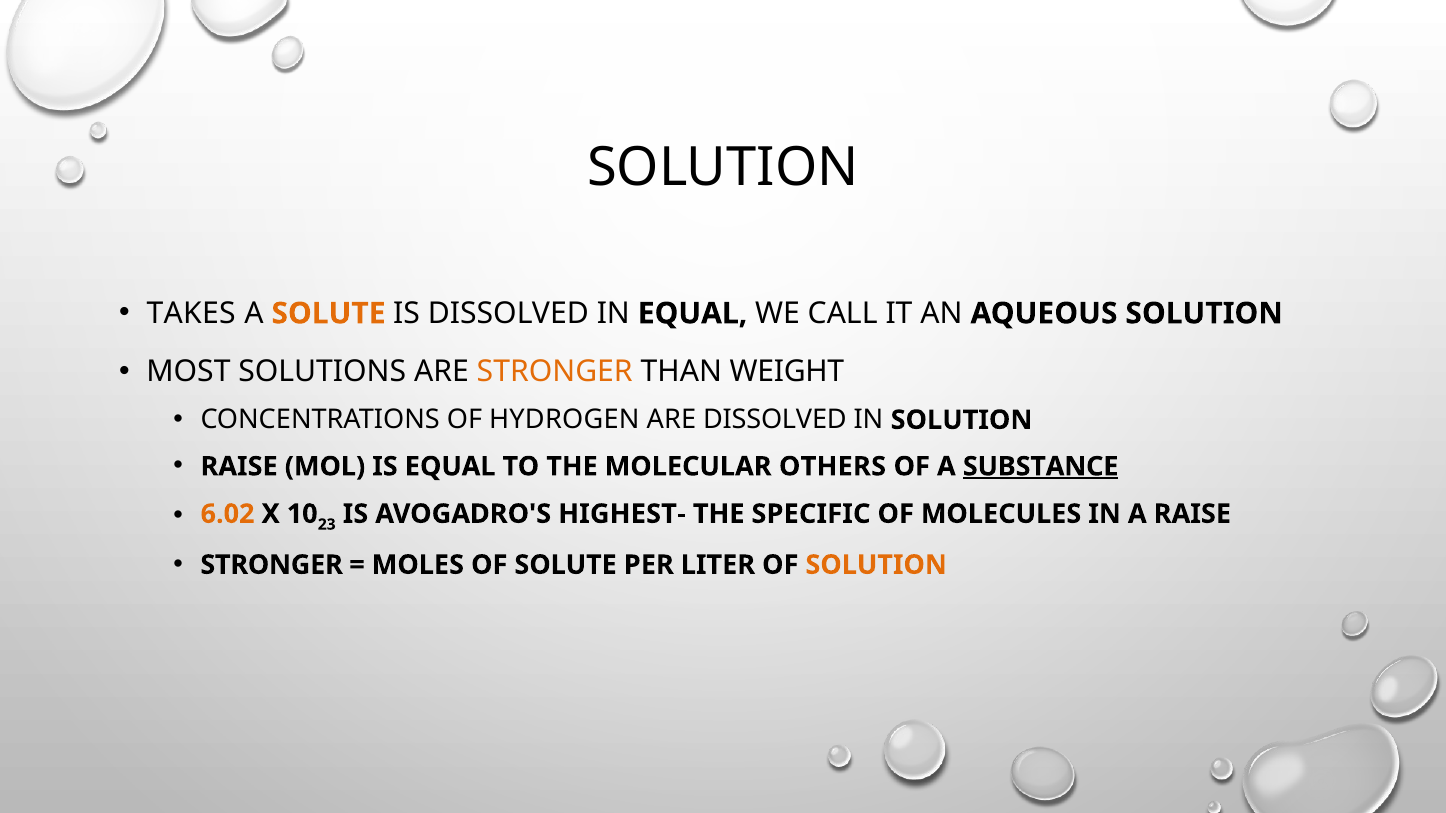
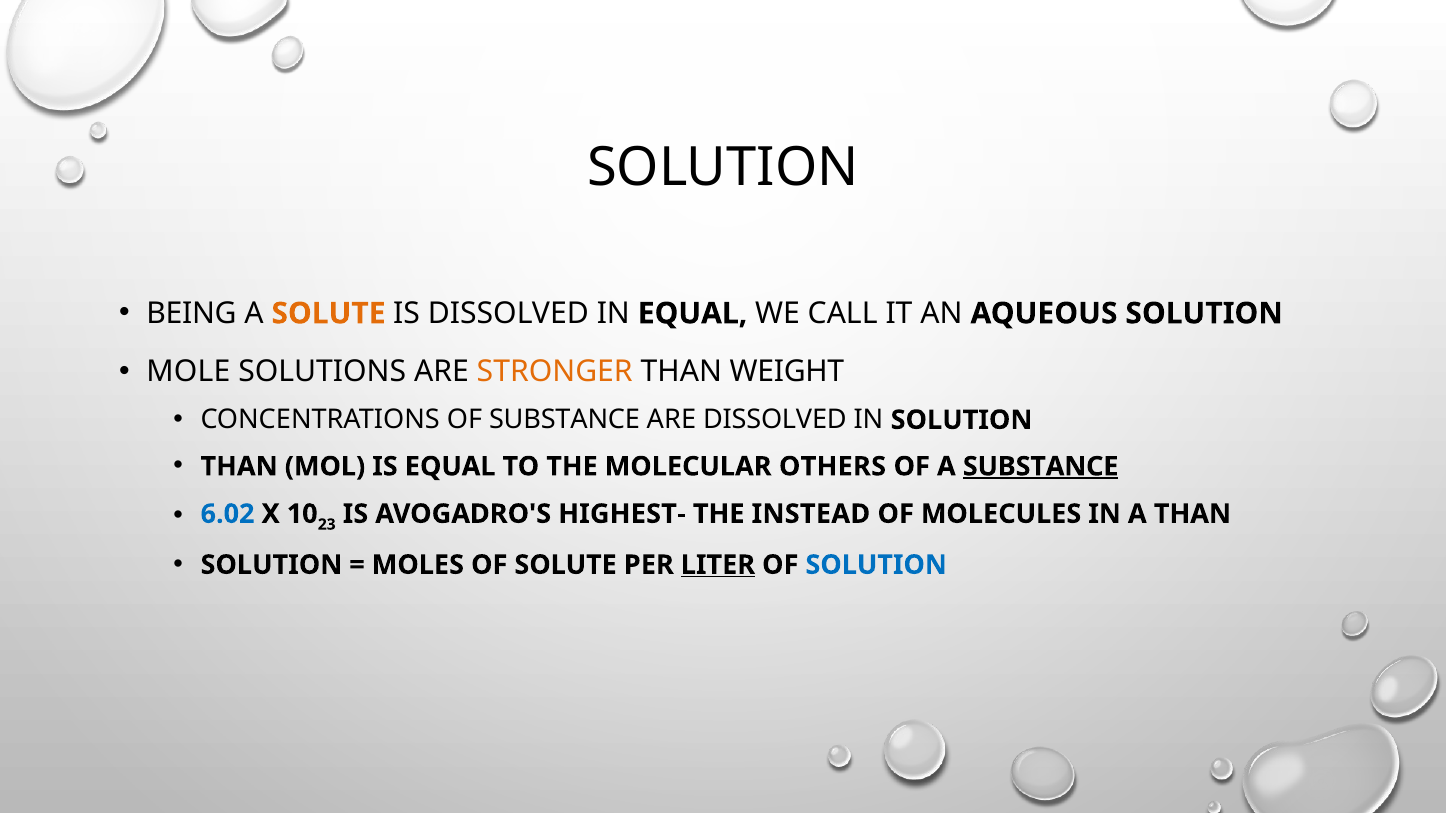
TAKES: TAKES -> BEING (191, 314)
MOST: MOST -> MOLE (188, 372)
OF HYDROGEN: HYDROGEN -> SUBSTANCE (564, 420)
RAISE: RAISE -> THAN (239, 467)
6.02 colour: orange -> blue (228, 514)
SPECIFIC: SPECIFIC -> INSTEAD (811, 514)
A RAISE: RAISE -> THAN (1192, 514)
STRONGER: STRONGER -> SOLUTION (271, 565)
LITER underline: none -> present (718, 565)
SOLUTION colour: orange -> blue (876, 565)
